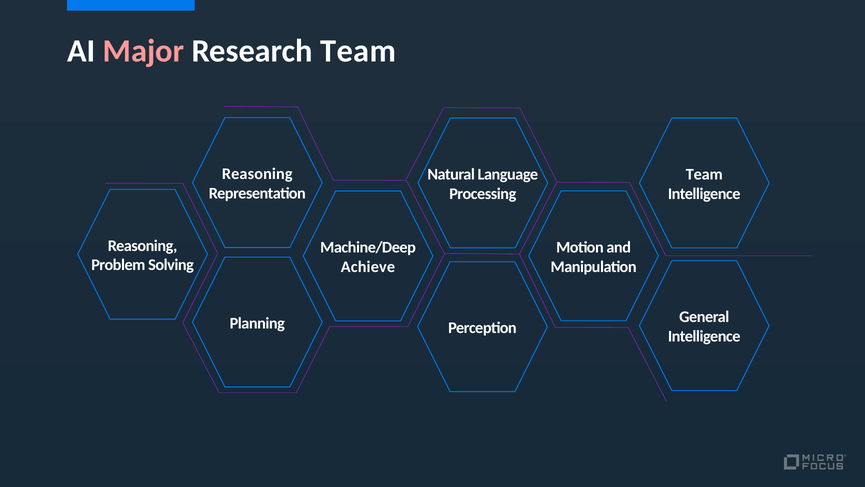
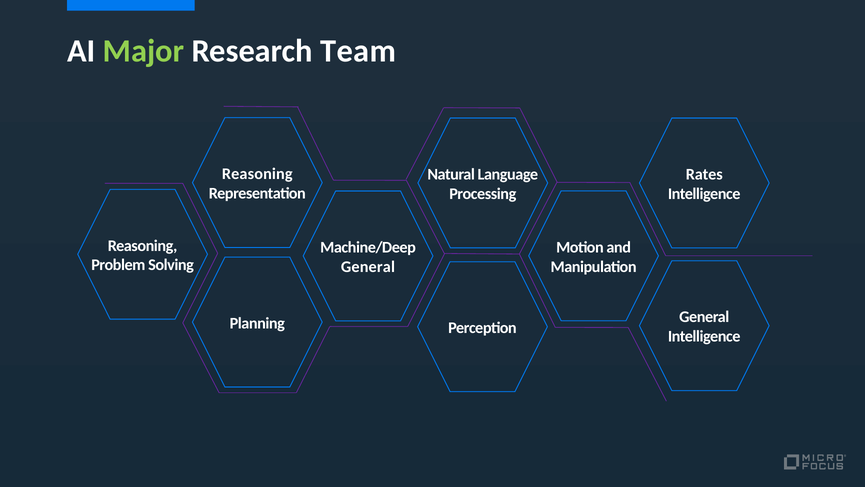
Major colour: pink -> light green (143, 51)
Team: Team -> Rates (704, 174)
Achieve: Achieve -> General (368, 267)
